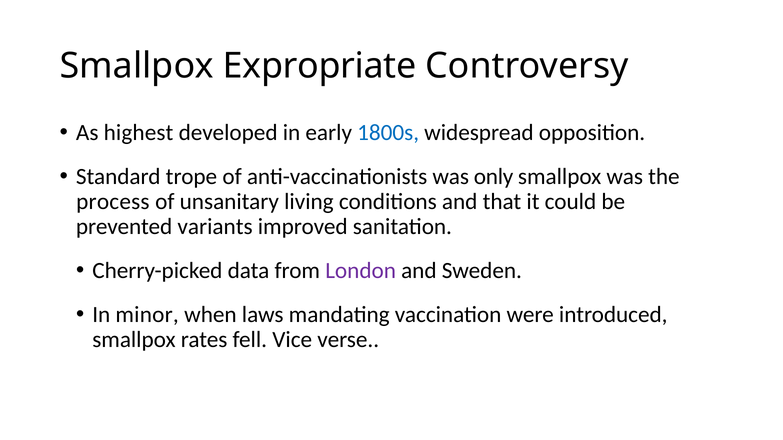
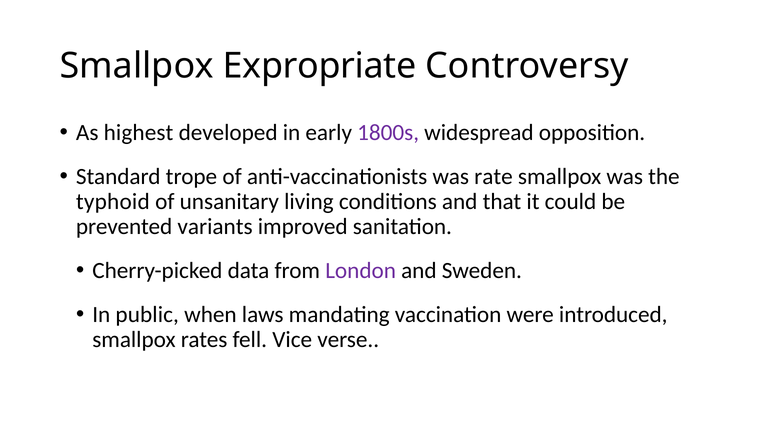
1800s colour: blue -> purple (388, 133)
only: only -> rate (493, 177)
process: process -> typhoid (113, 202)
minor: minor -> public (147, 315)
